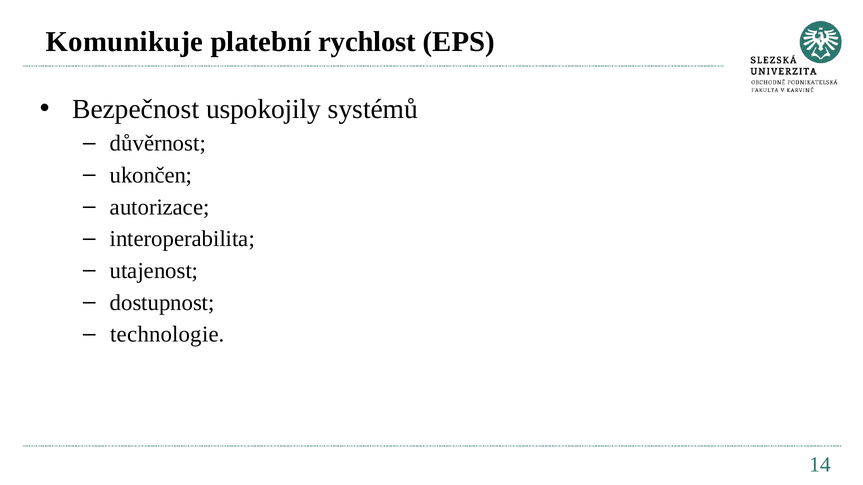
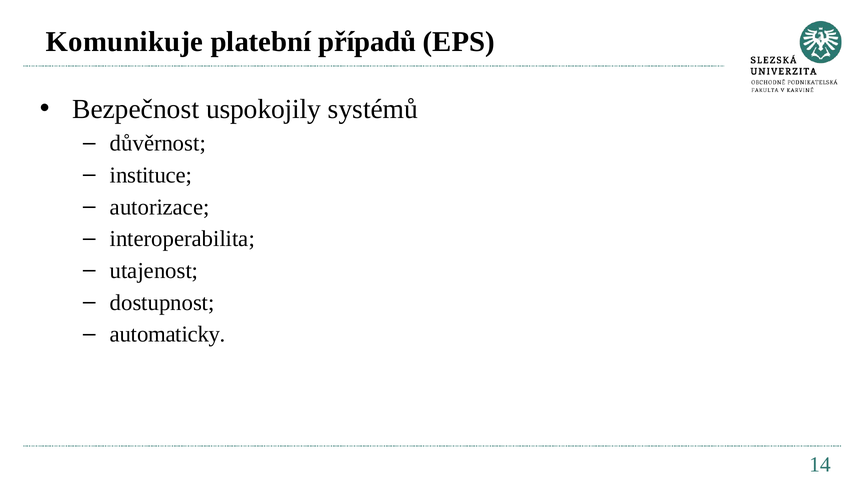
rychlost: rychlost -> případů (367, 42)
ukončen: ukončen -> instituce (151, 175)
technologie: technologie -> automaticky (168, 335)
